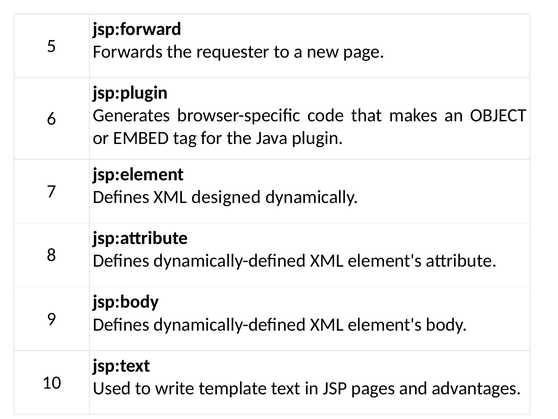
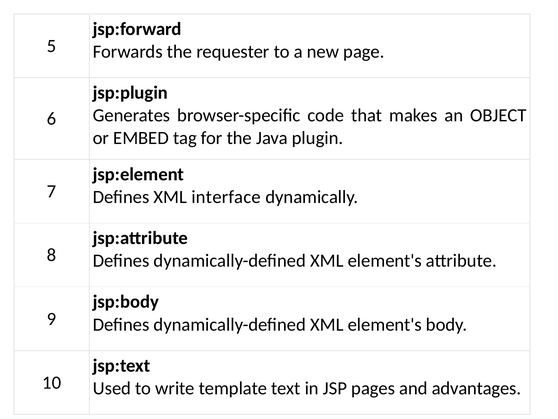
designed: designed -> interface (226, 197)
